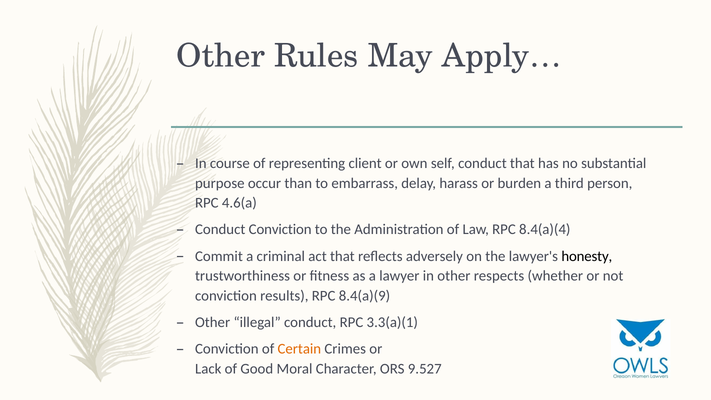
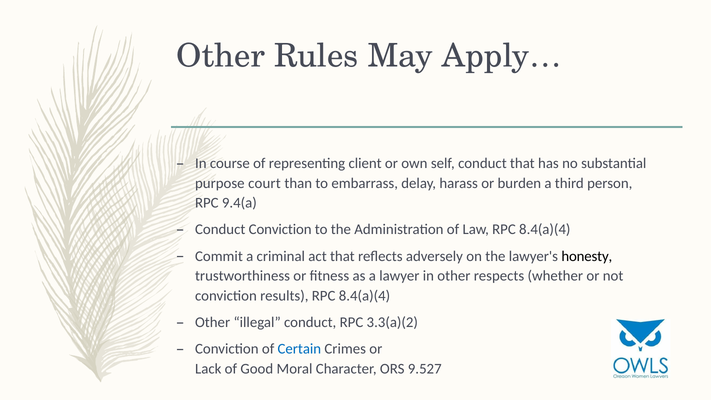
occur: occur -> court (264, 183)
4.6(a: 4.6(a -> 9.4(a (239, 203)
results RPC 8.4(a)(9: 8.4(a)(9 -> 8.4(a)(4 (364, 296)
3.3(a)(1: 3.3(a)(1 -> 3.3(a)(2 (392, 322)
Certain colour: orange -> blue (299, 349)
